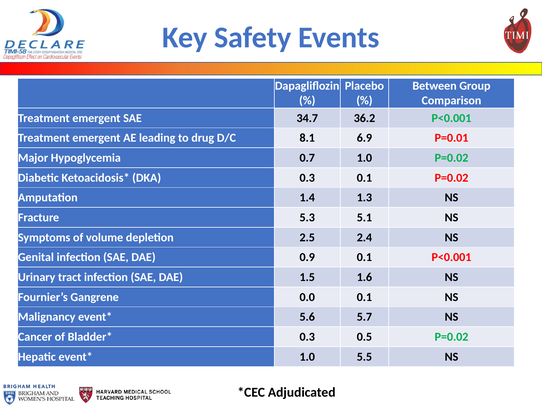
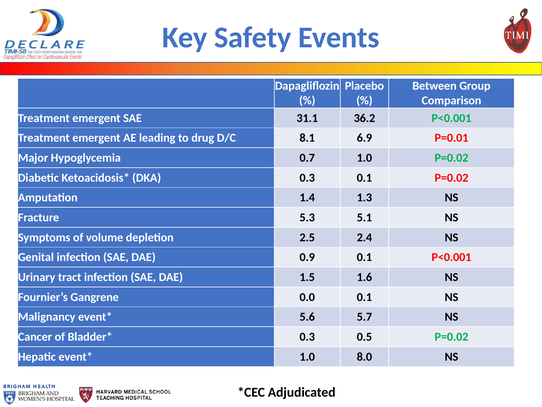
34.7: 34.7 -> 31.1 (307, 118)
5.5: 5.5 -> 8.0 (364, 356)
